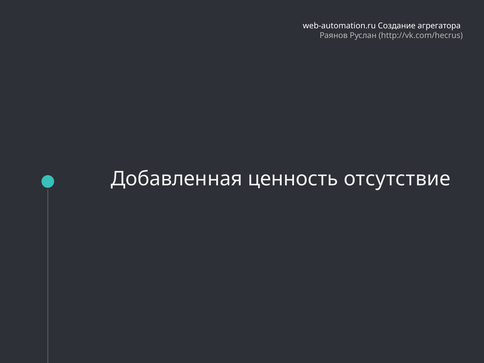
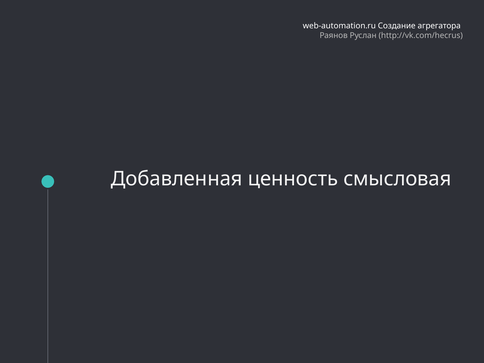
отсутствие: отсутствие -> смысловая (397, 179)
